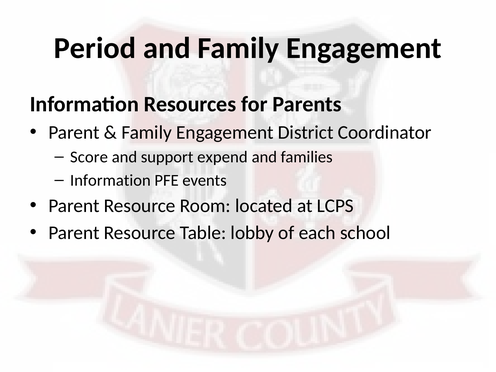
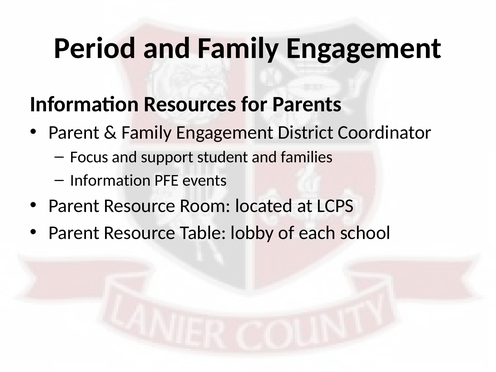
Score: Score -> Focus (89, 157)
expend: expend -> student (223, 157)
